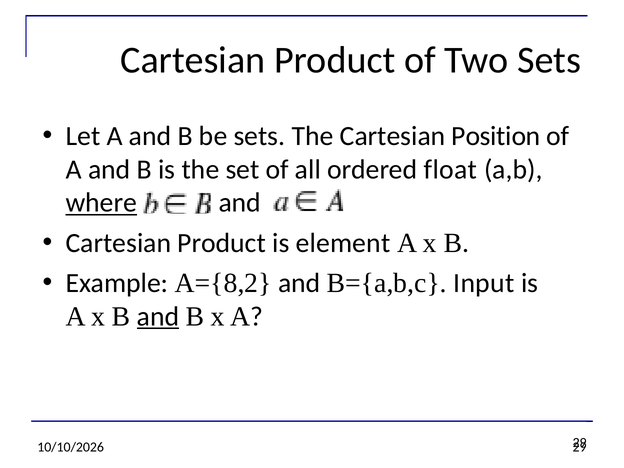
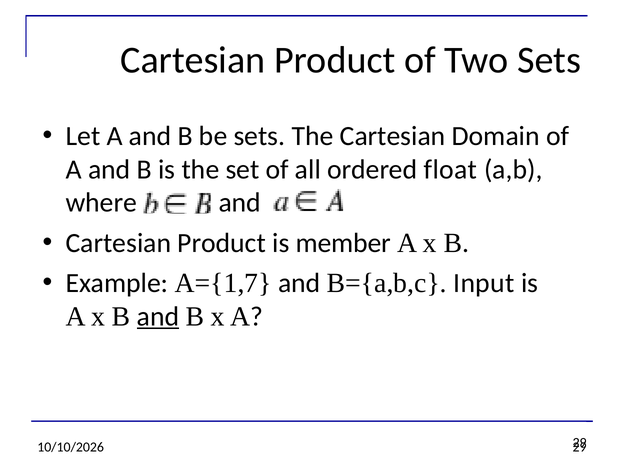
Position: Position -> Domain (496, 136)
where underline: present -> none (101, 203)
element: element -> member (343, 243)
A={8,2: A={8,2 -> A={1,7 (223, 283)
